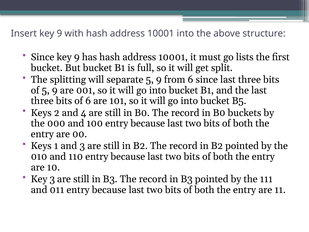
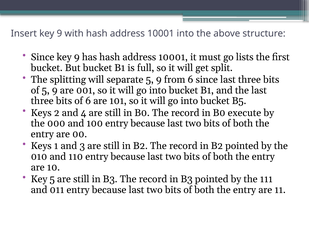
buckets: buckets -> execute (244, 113)
Key 3: 3 -> 5 (52, 179)
